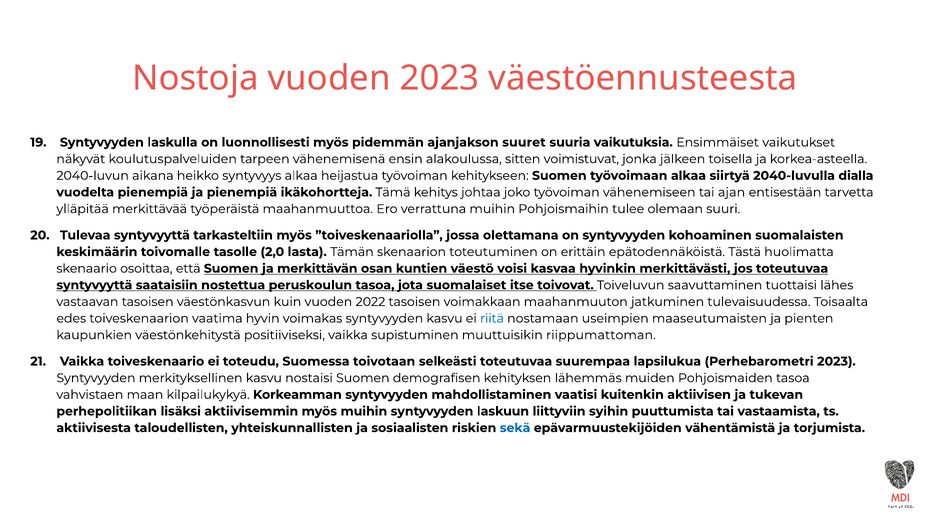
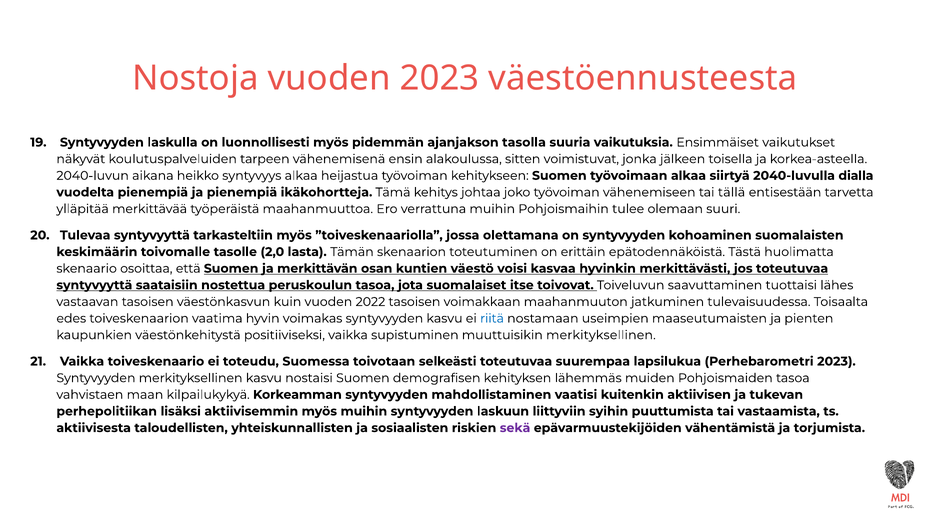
suuret: suuret -> tasolla (524, 142)
ajan: ajan -> tällä (732, 192)
muuttuisikin riippumattoman: riippumattoman -> merkityksellinen (601, 335)
sekä colour: blue -> purple (515, 428)
